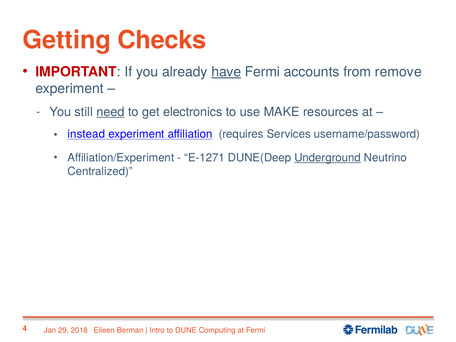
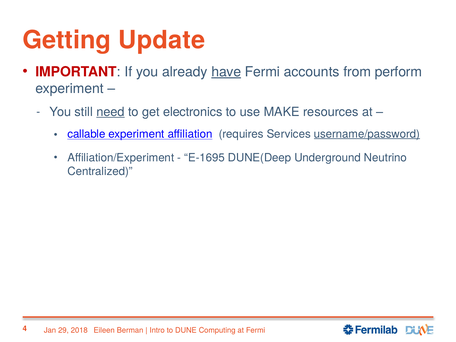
Checks: Checks -> Update (162, 40)
remove: remove -> perform (398, 72)
instead: instead -> callable (86, 134)
username/password underline: none -> present (367, 134)
E-1271: E-1271 -> E-1695 (205, 158)
Underground underline: present -> none (328, 158)
